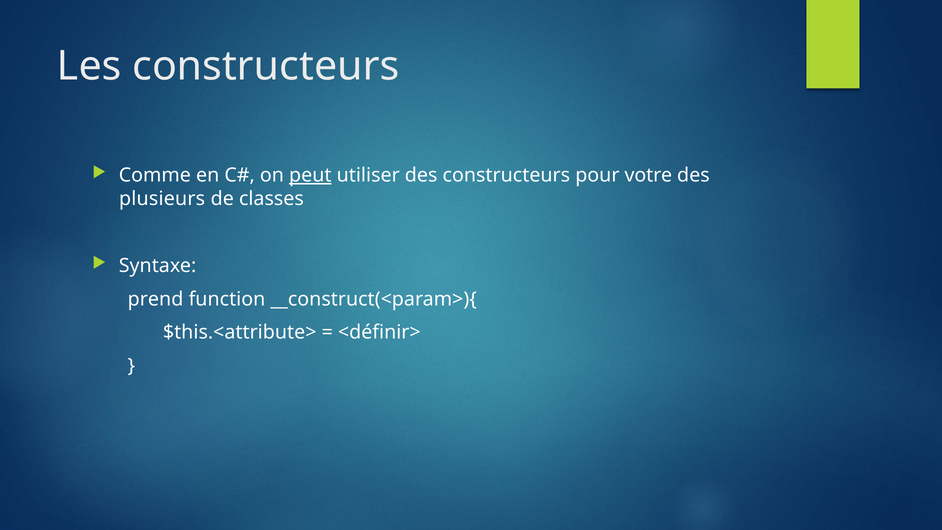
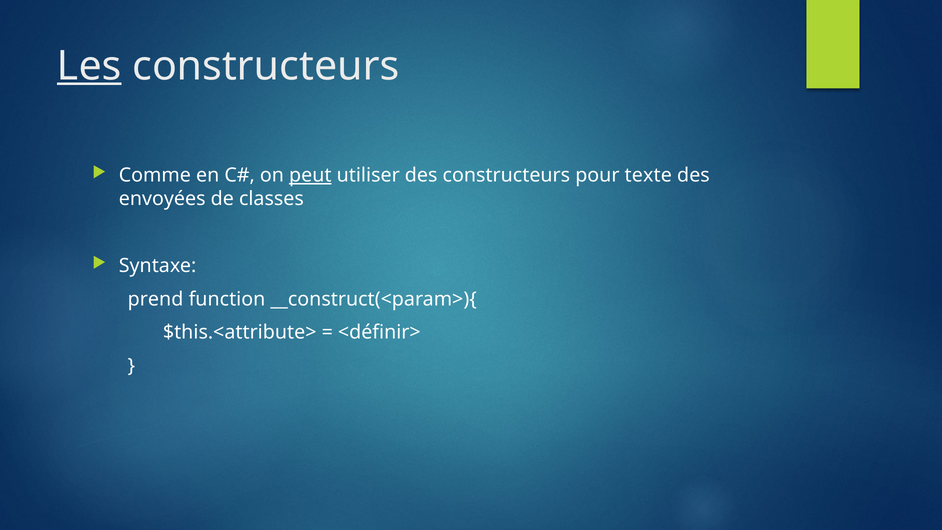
Les underline: none -> present (89, 66)
votre: votre -> texte (648, 175)
plusieurs: plusieurs -> envoyées (162, 199)
